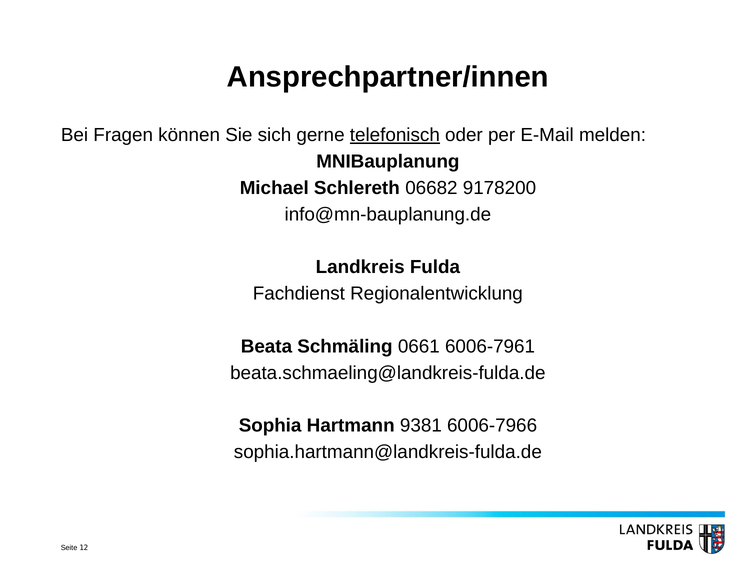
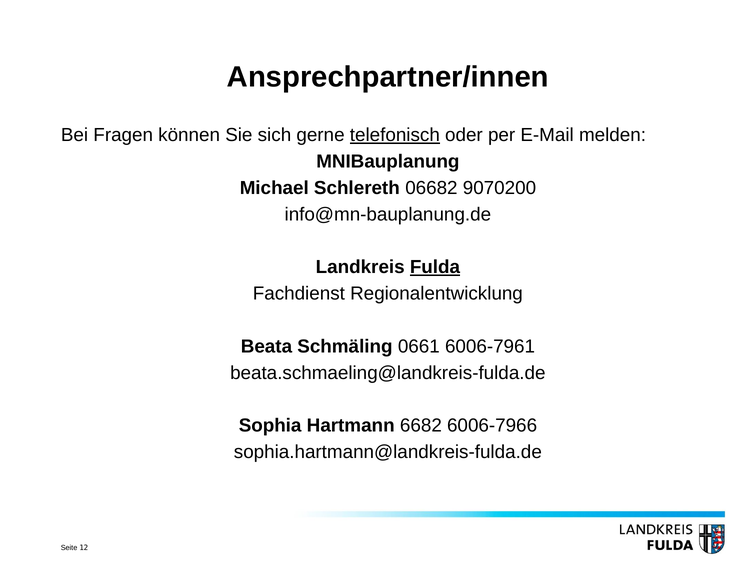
9178200: 9178200 -> 9070200 (499, 188)
Fulda underline: none -> present (435, 267)
9381: 9381 -> 6682 (421, 425)
